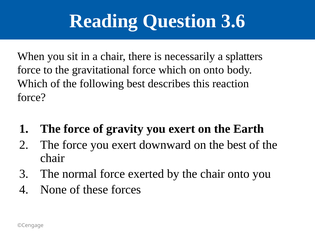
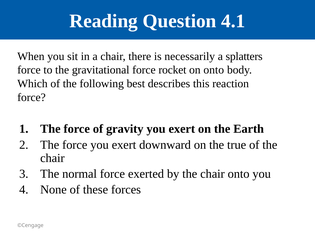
3.6: 3.6 -> 4.1 (233, 21)
force which: which -> rocket (172, 70)
the best: best -> true (237, 145)
